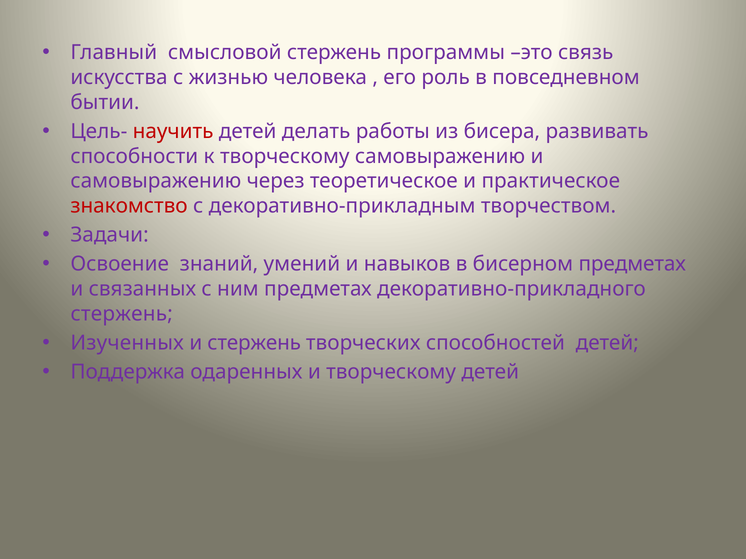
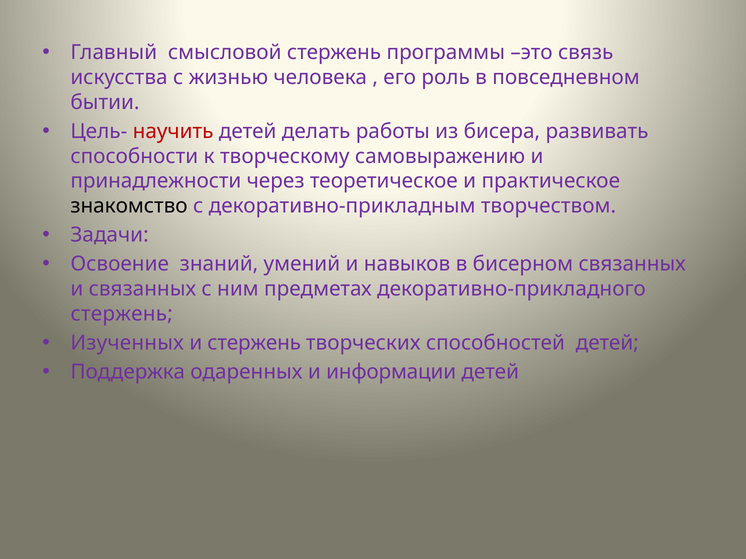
самовыражению: самовыражению -> принадлежности (156, 181)
знакомство colour: red -> black (129, 206)
бисерном предметах: предметах -> связанных (632, 264)
и творческому: творческому -> информации (391, 372)
